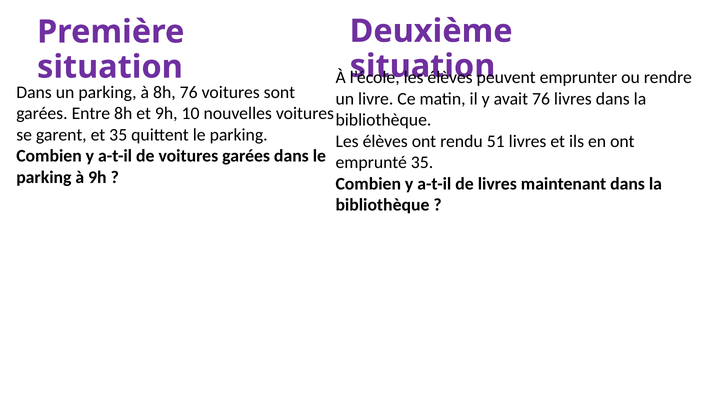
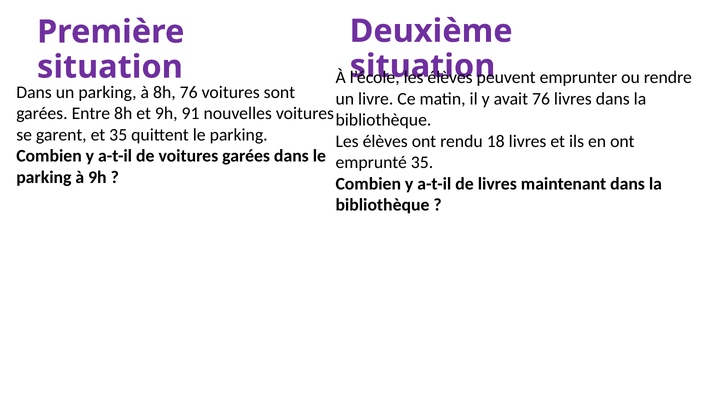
10: 10 -> 91 (191, 114)
51: 51 -> 18 (496, 141)
